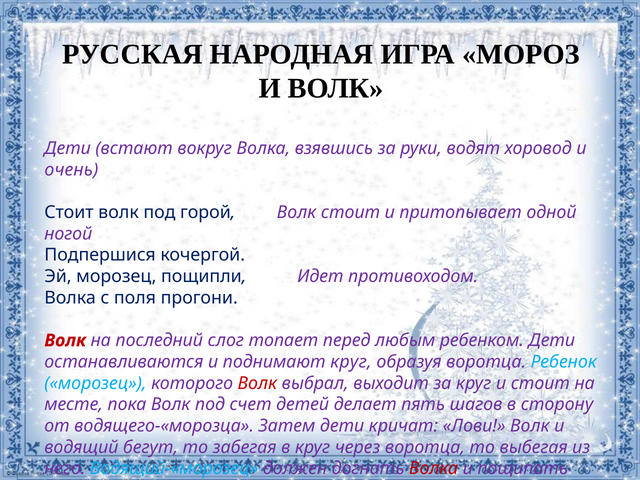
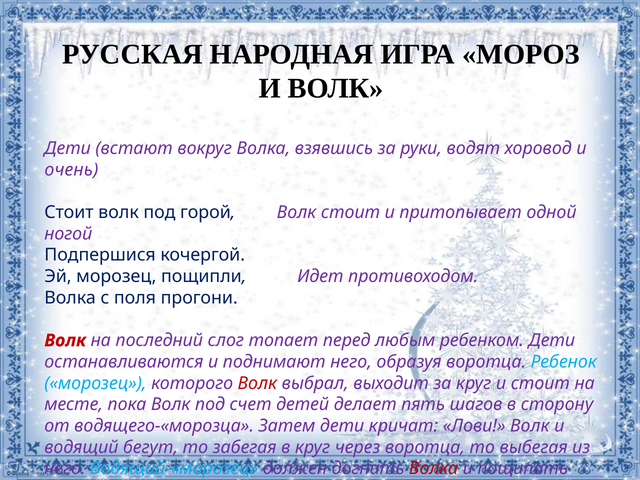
поднимают круг: круг -> него (351, 362)
